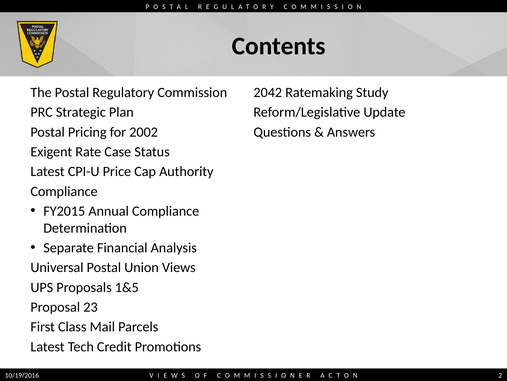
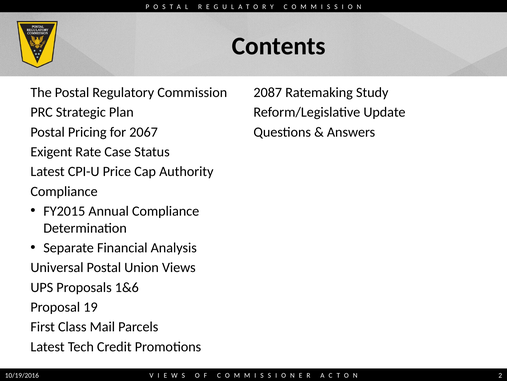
2042: 2042 -> 2087 (268, 92)
2002: 2002 -> 2067 (144, 132)
1&5: 1&5 -> 1&6 (127, 287)
23: 23 -> 19 (91, 307)
